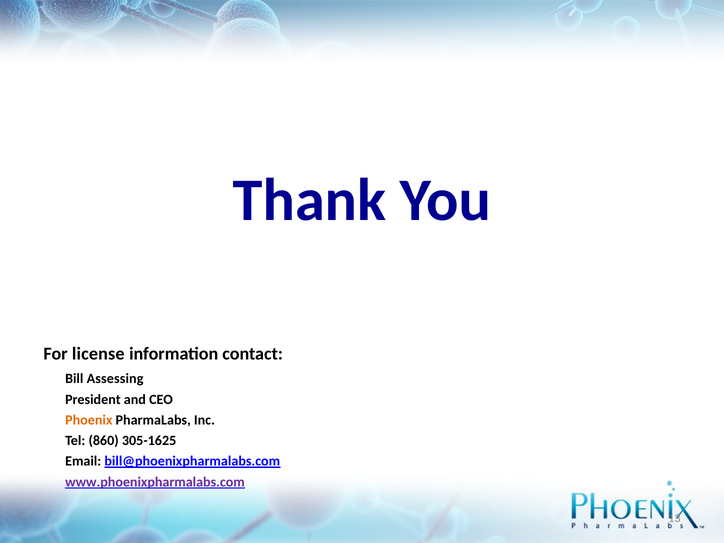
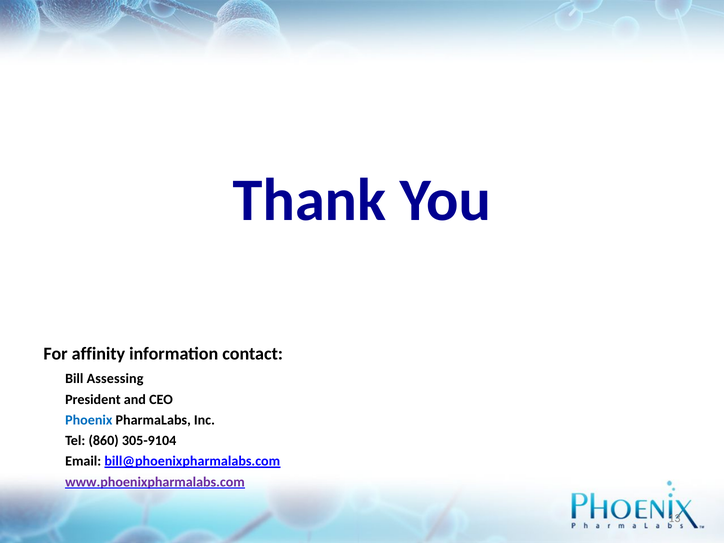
license: license -> affinity (98, 354)
Phoenix colour: orange -> blue (89, 420)
305-1625: 305-1625 -> 305-9104 (149, 441)
